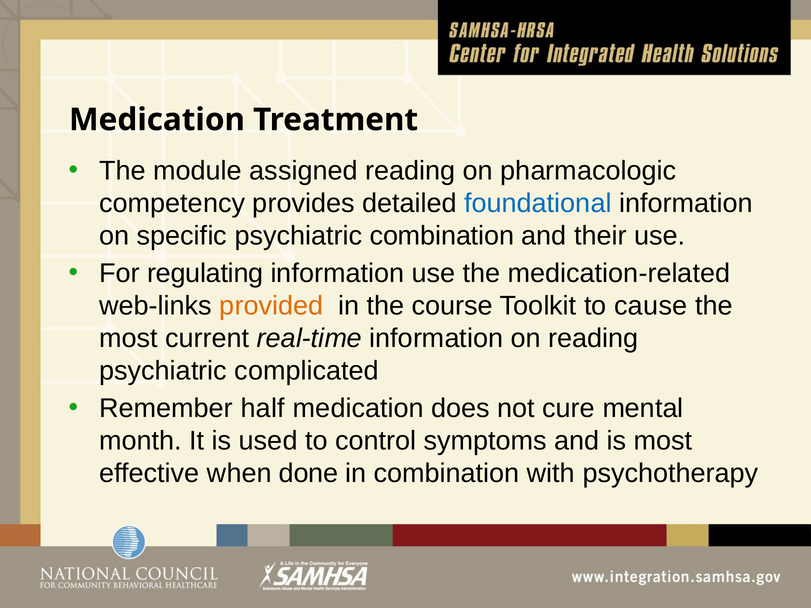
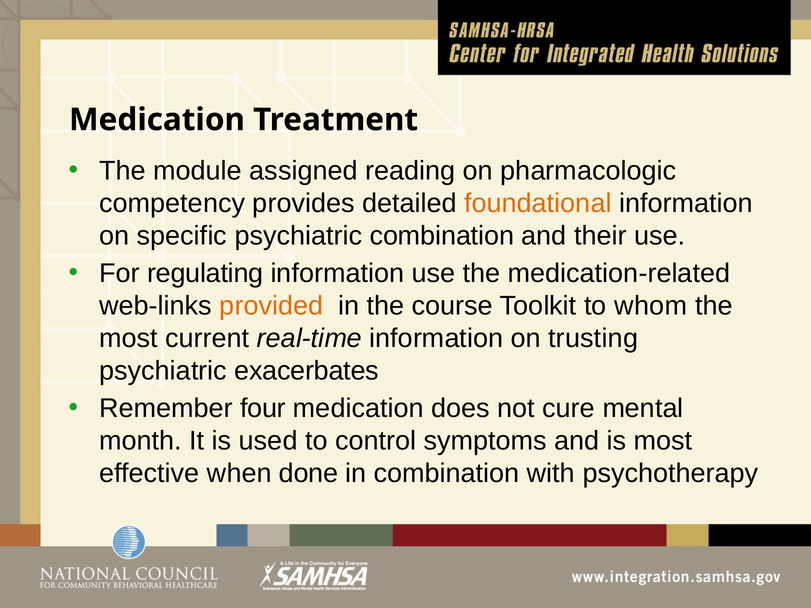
foundational colour: blue -> orange (538, 203)
cause: cause -> whom (651, 306)
on reading: reading -> trusting (593, 338)
complicated: complicated -> exacerbates (307, 371)
half: half -> four (263, 409)
